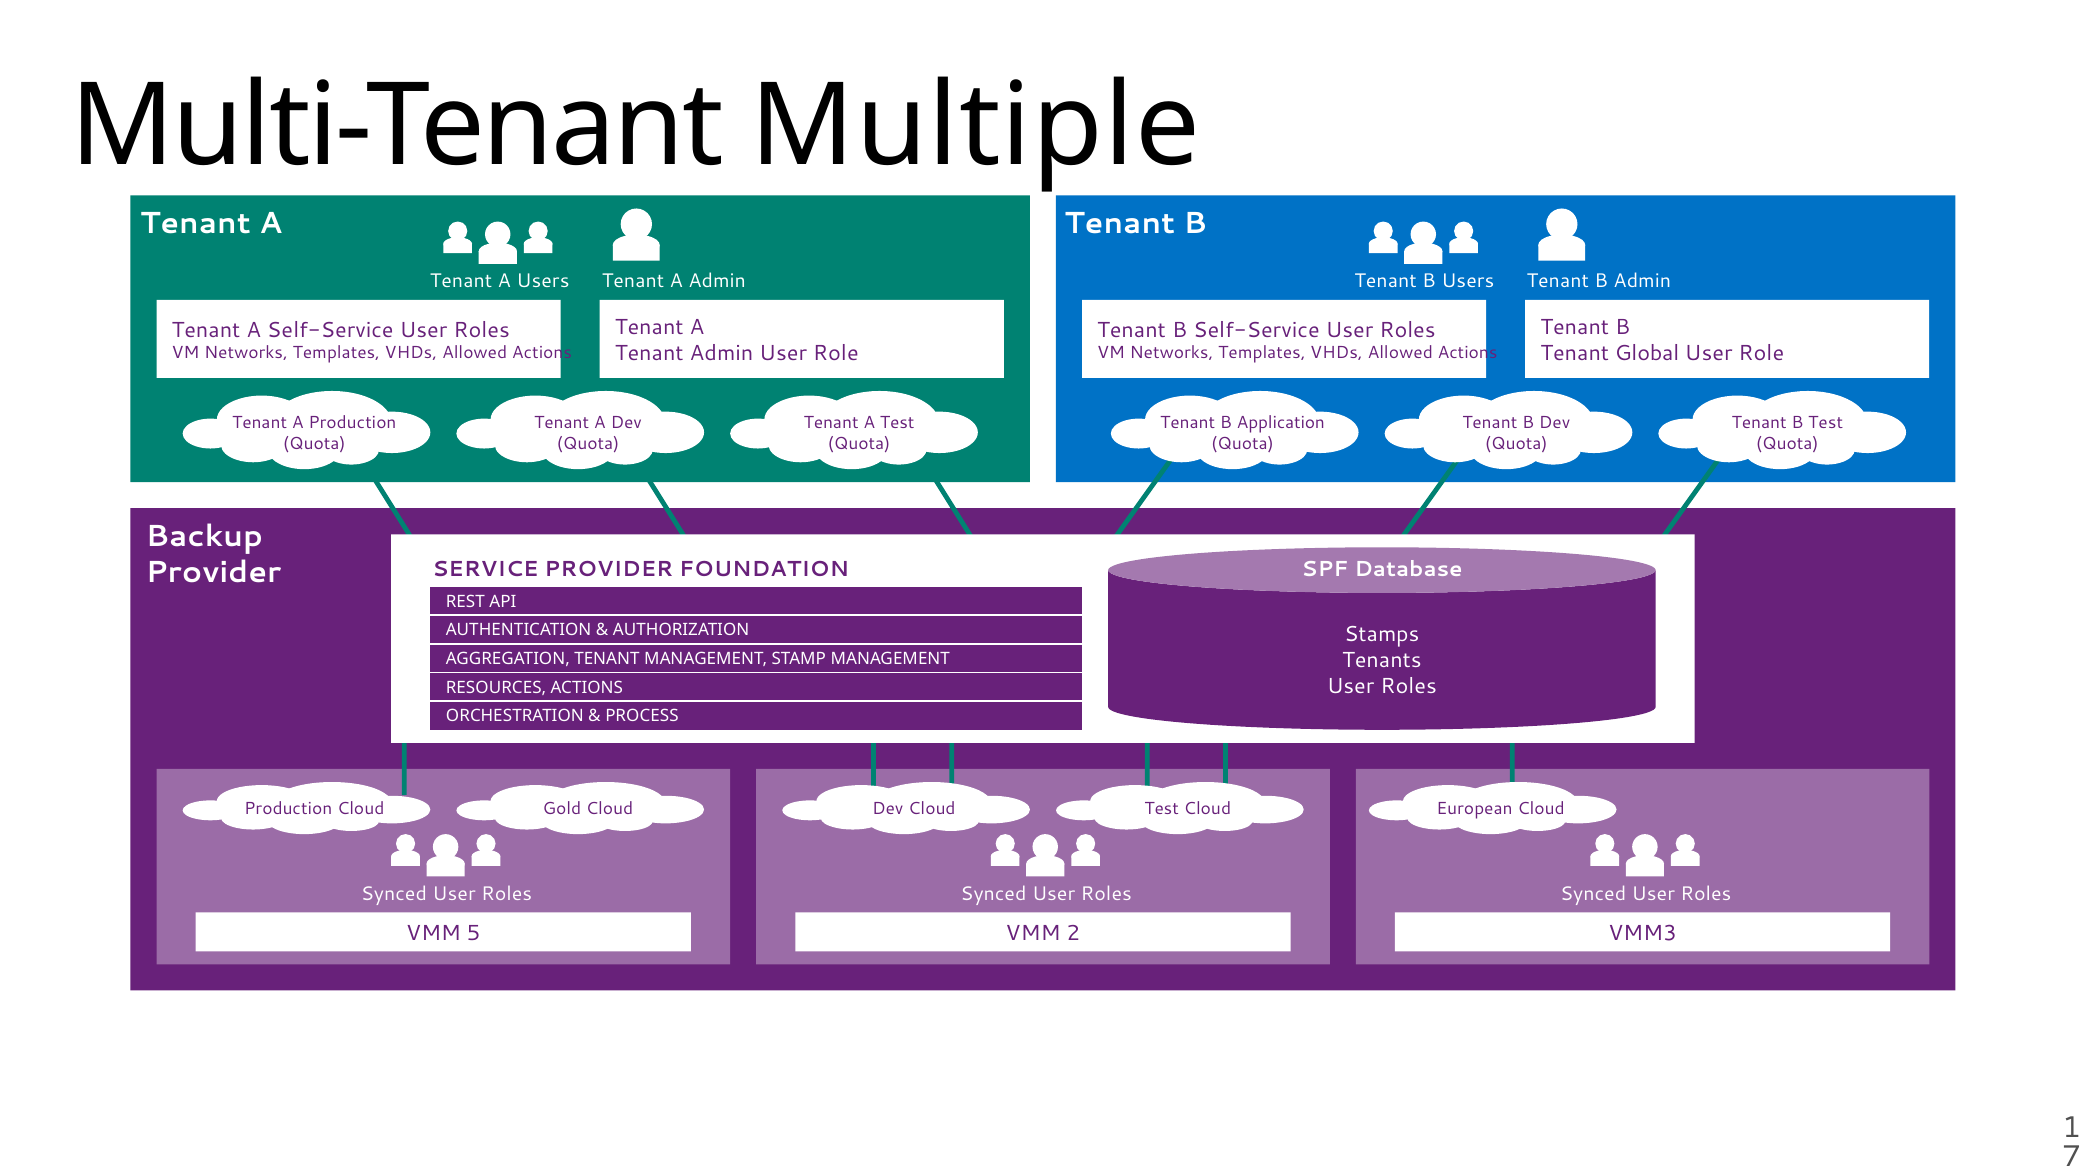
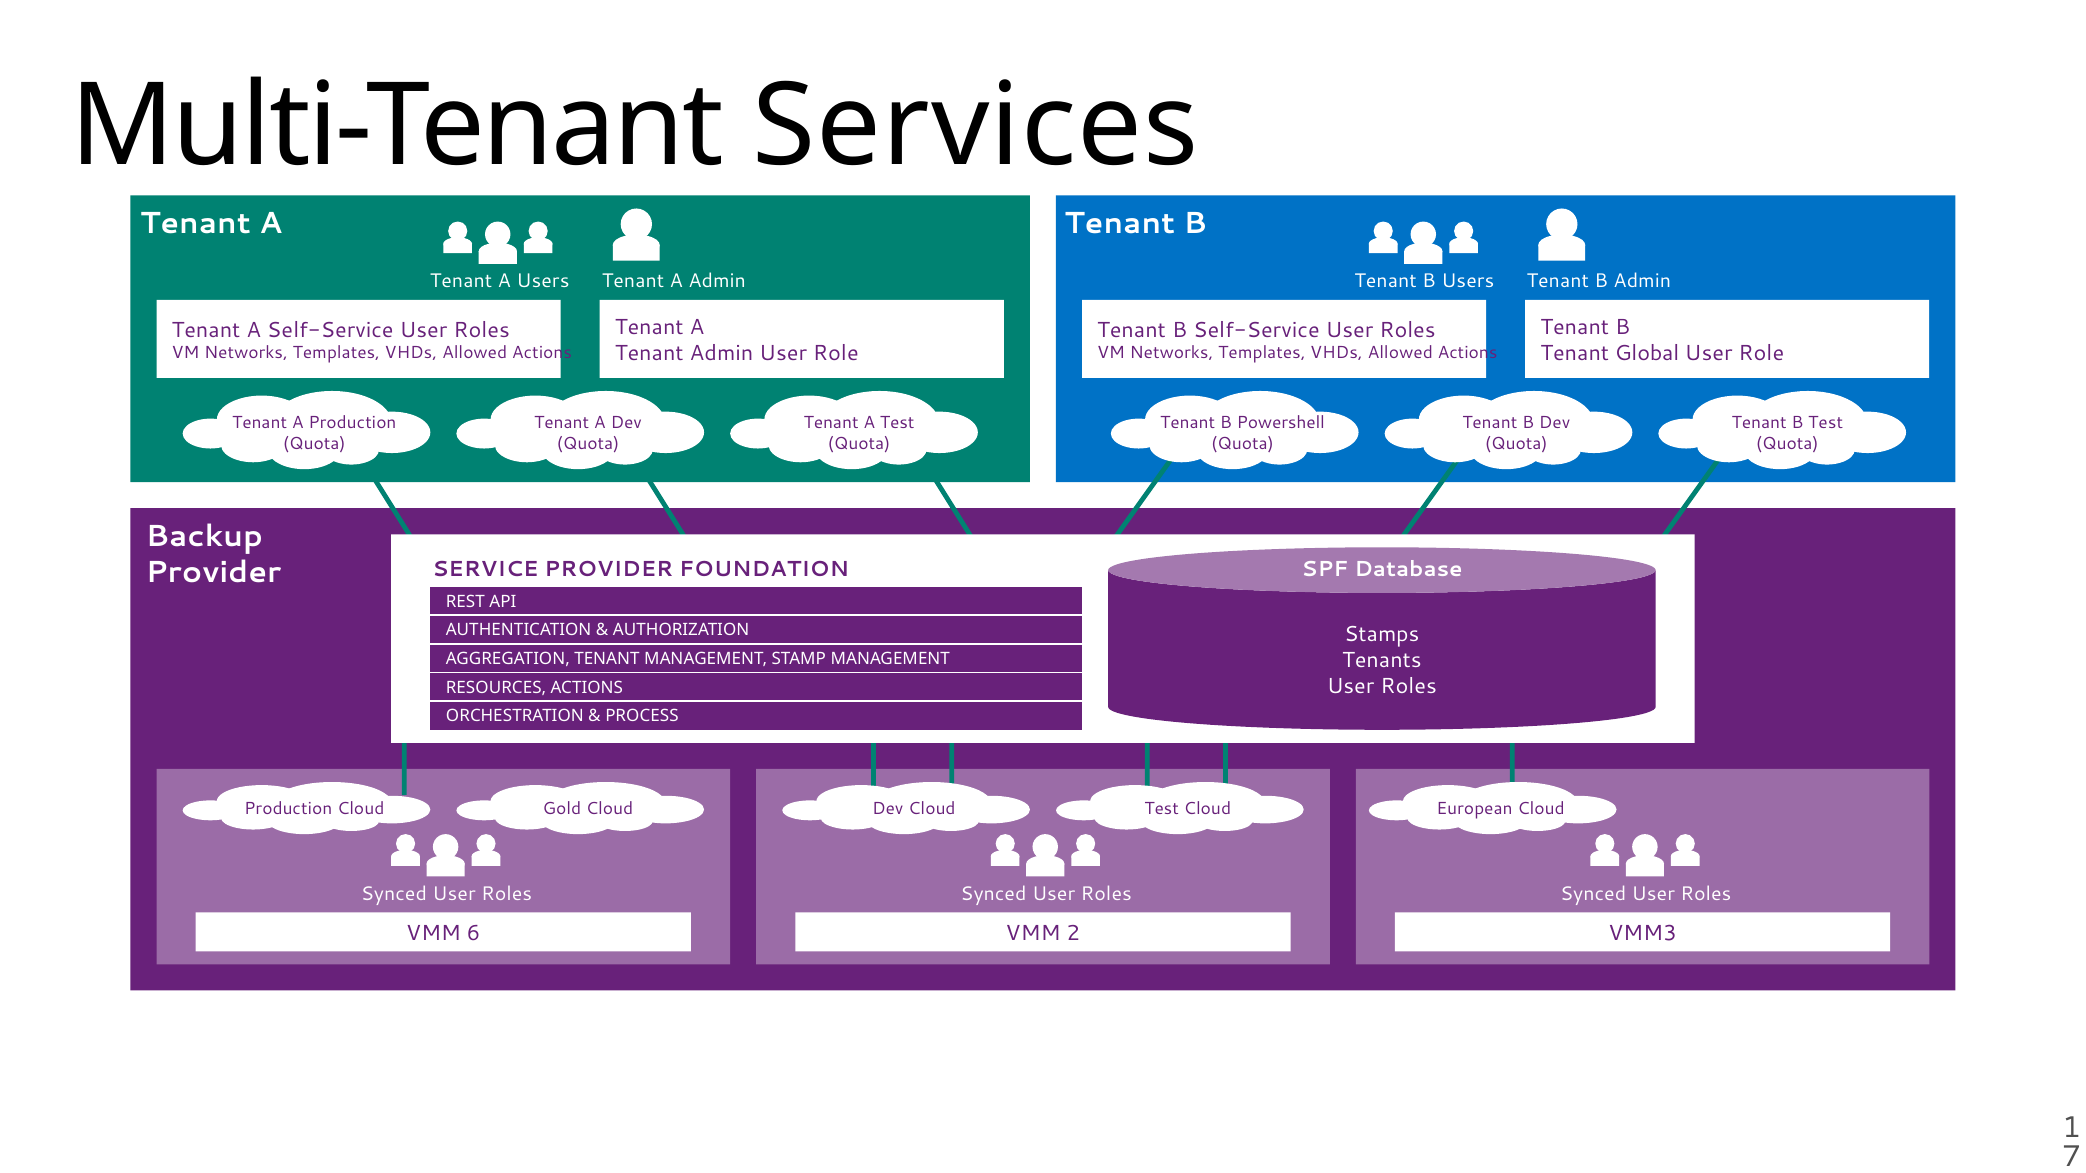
Multiple: Multiple -> Services (976, 126)
Application: Application -> Powershell (1281, 423)
5: 5 -> 6 (474, 934)
